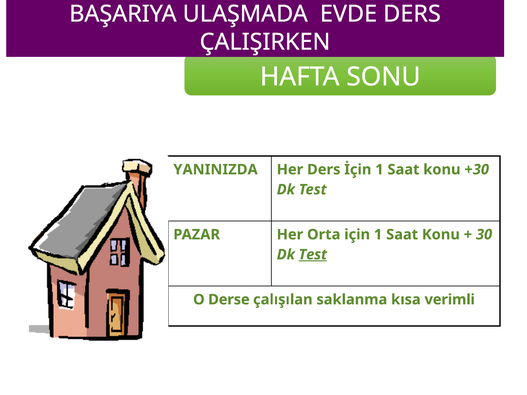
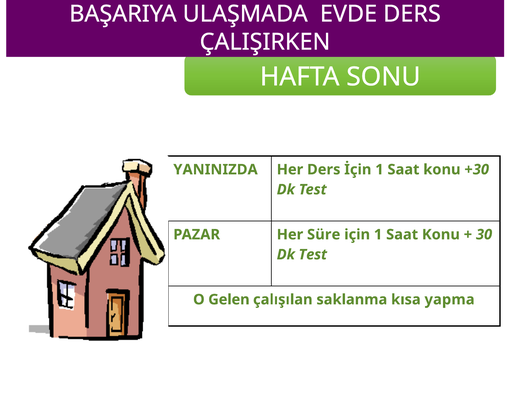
Orta: Orta -> Süre (324, 235)
Test underline: present -> none (313, 255)
Derse: Derse -> Gelen (229, 300)
verimli: verimli -> yapma (450, 300)
